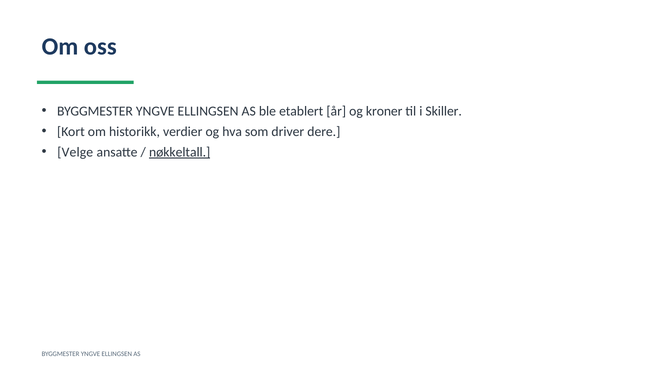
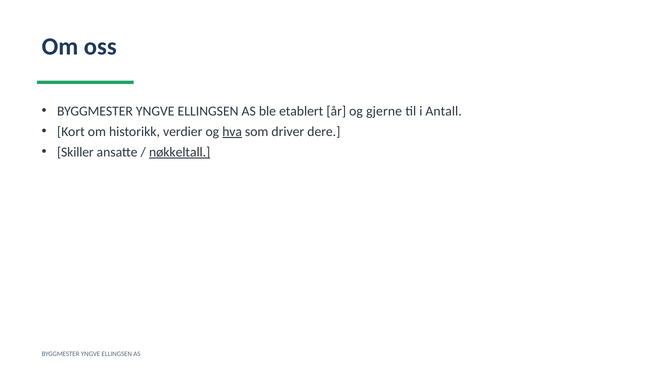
kroner: kroner -> gjerne (384, 111)
Skiller: Skiller -> Antall (444, 111)
hva underline: none -> present (232, 132)
Velge: Velge -> Skiller (75, 152)
